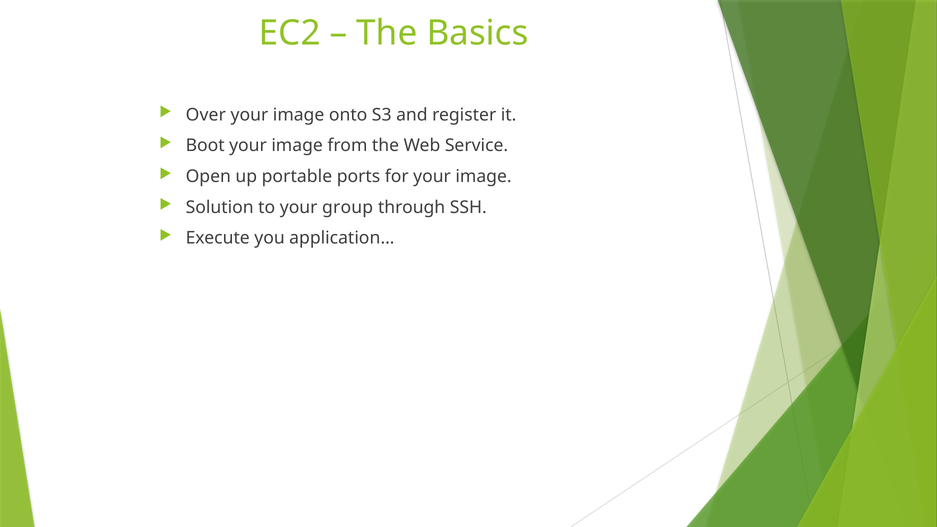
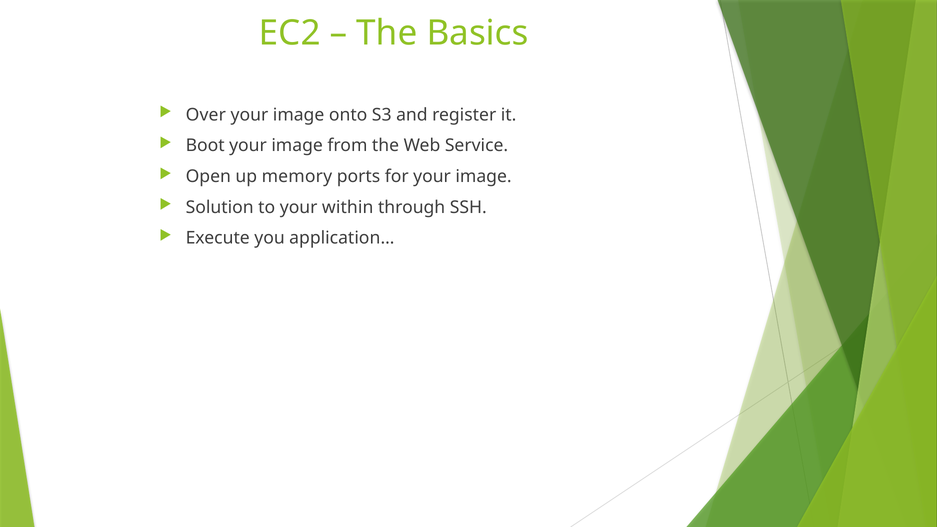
portable: portable -> memory (297, 177)
group: group -> within (348, 207)
